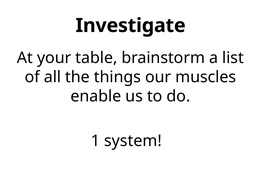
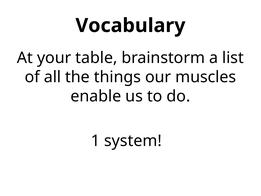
Investigate: Investigate -> Vocabulary (130, 26)
